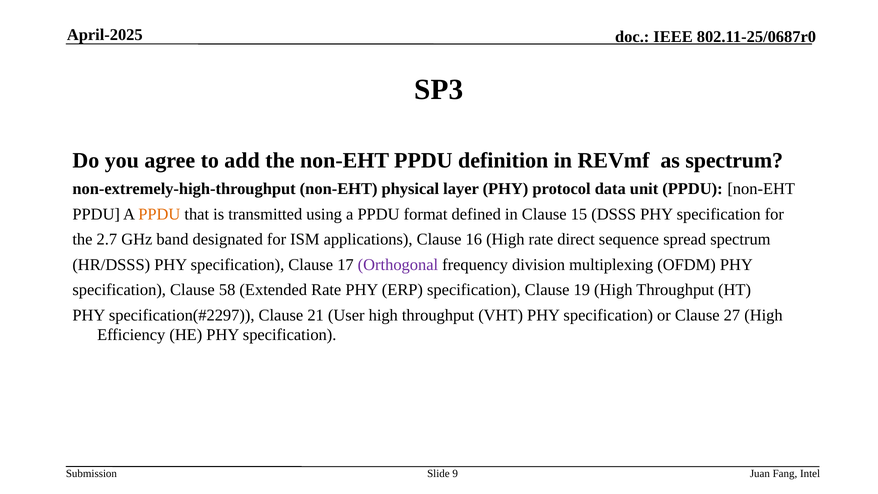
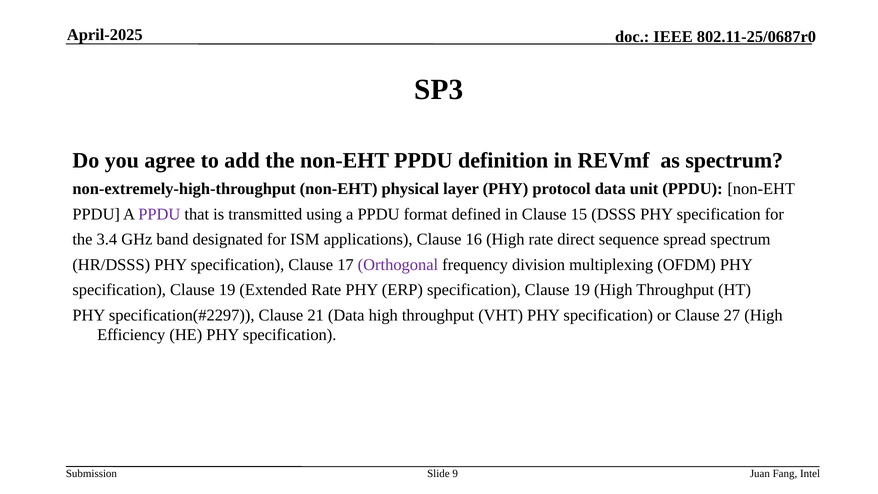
PPDU colour: orange -> purple (159, 214)
2.7: 2.7 -> 3.4 (107, 239)
58: 58 -> 19 (227, 290)
21 User: User -> Data (346, 315)
